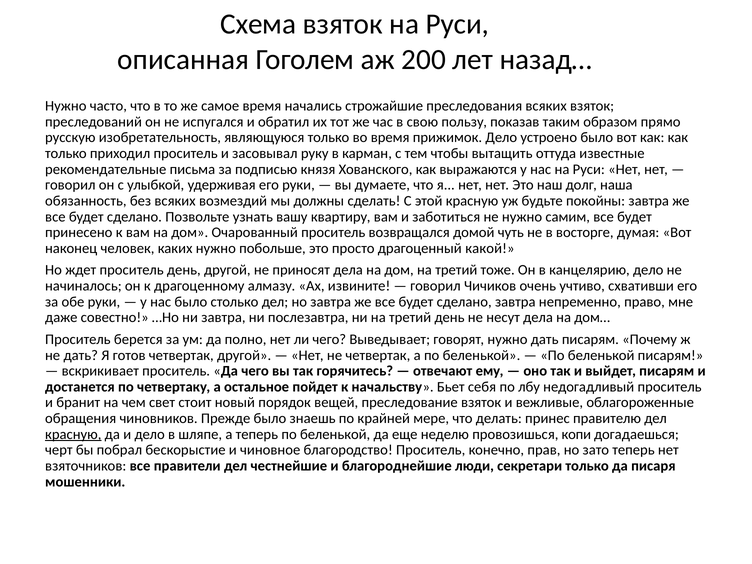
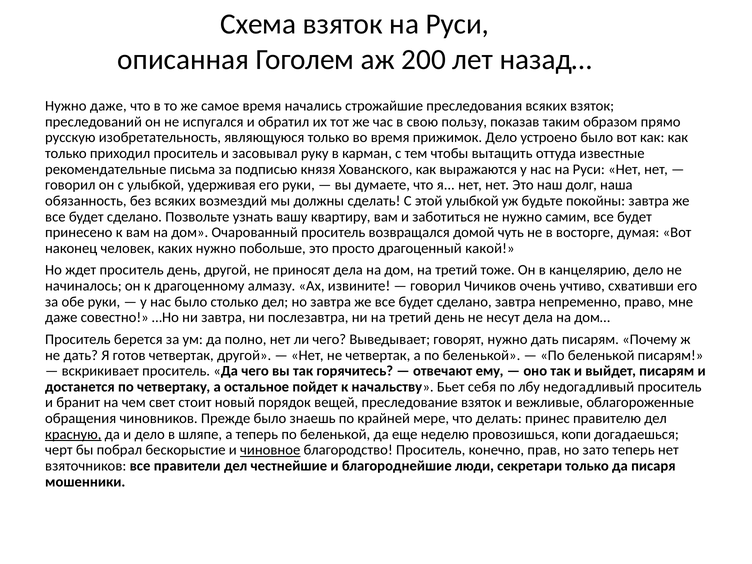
Нужно часто: часто -> даже (108, 106)
этой красную: красную -> улыбкой (472, 201)
чиновное underline: none -> present (270, 450)
